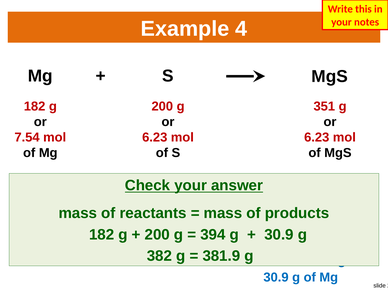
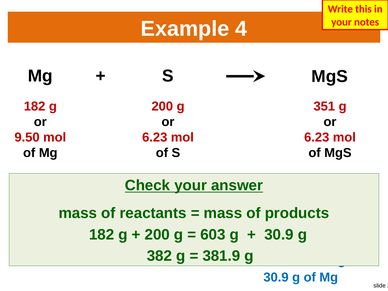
7.54: 7.54 -> 9.50 (27, 137)
394: 394 -> 603 (213, 235)
